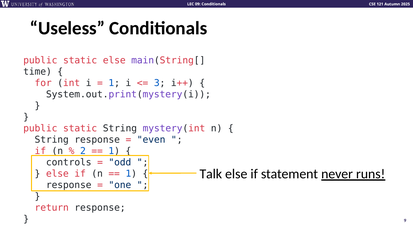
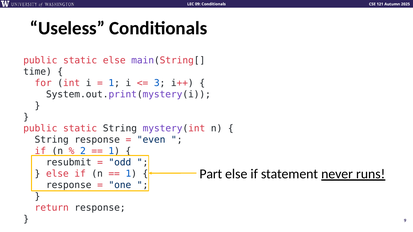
controls: controls -> resubmit (69, 163)
Talk: Talk -> Part (211, 174)
